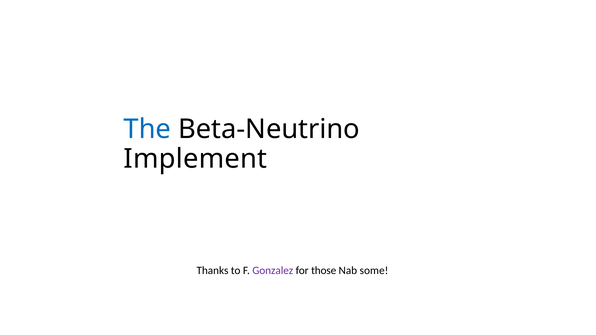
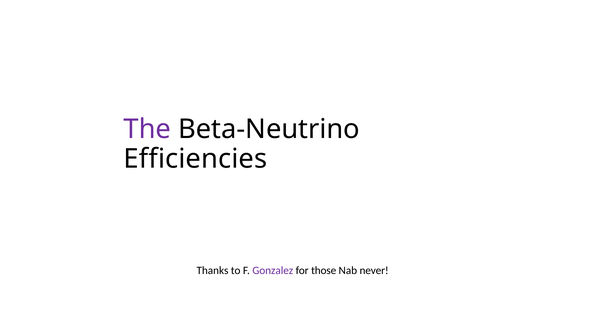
The colour: blue -> purple (147, 129)
Implement: Implement -> Efficiencies (195, 159)
some: some -> never (374, 271)
